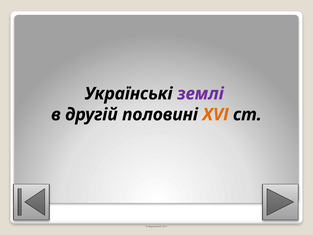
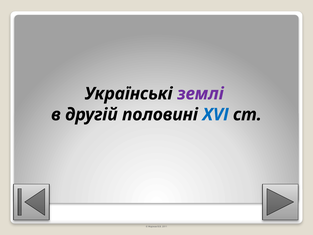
ХVІ colour: orange -> blue (216, 114)
